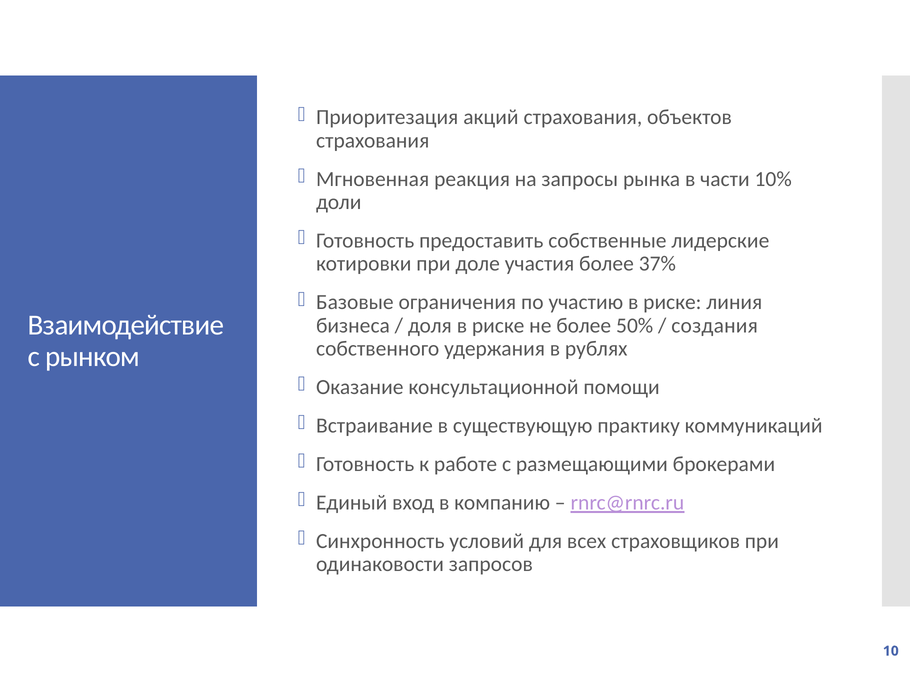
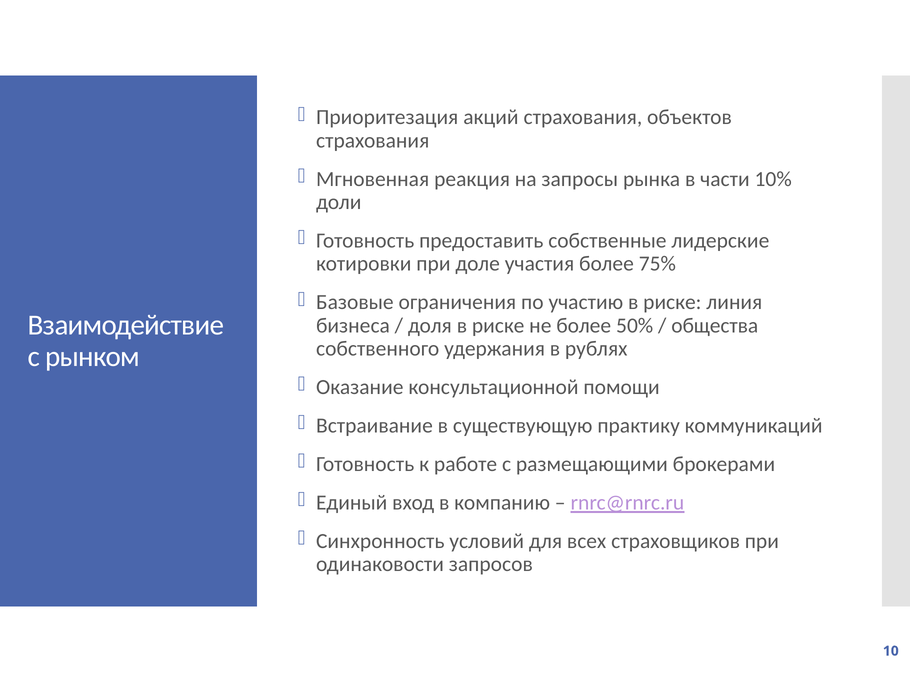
37%: 37% -> 75% (657, 264)
создания: создания -> общества (715, 325)
